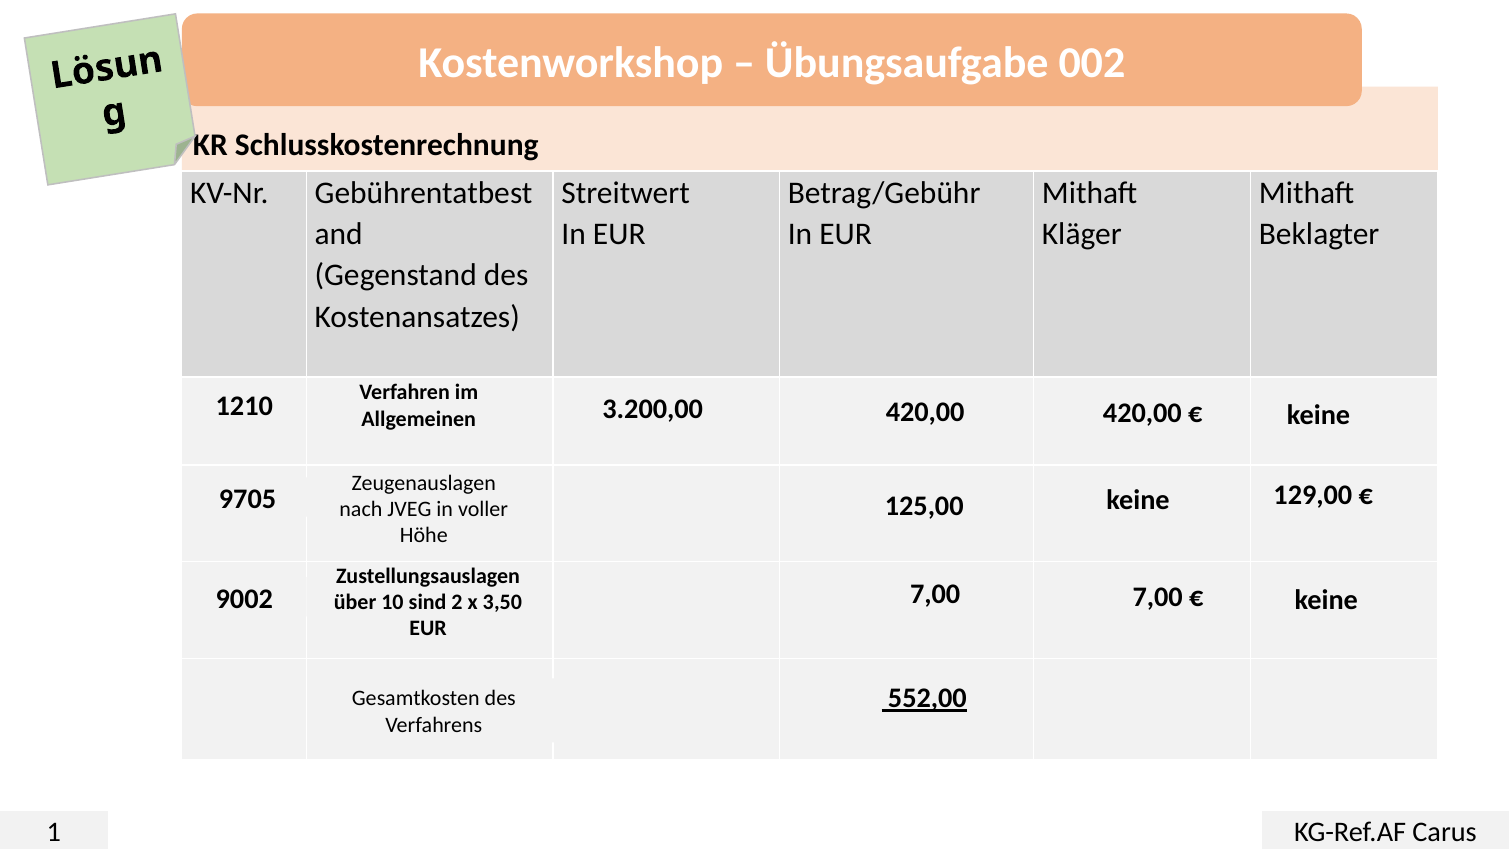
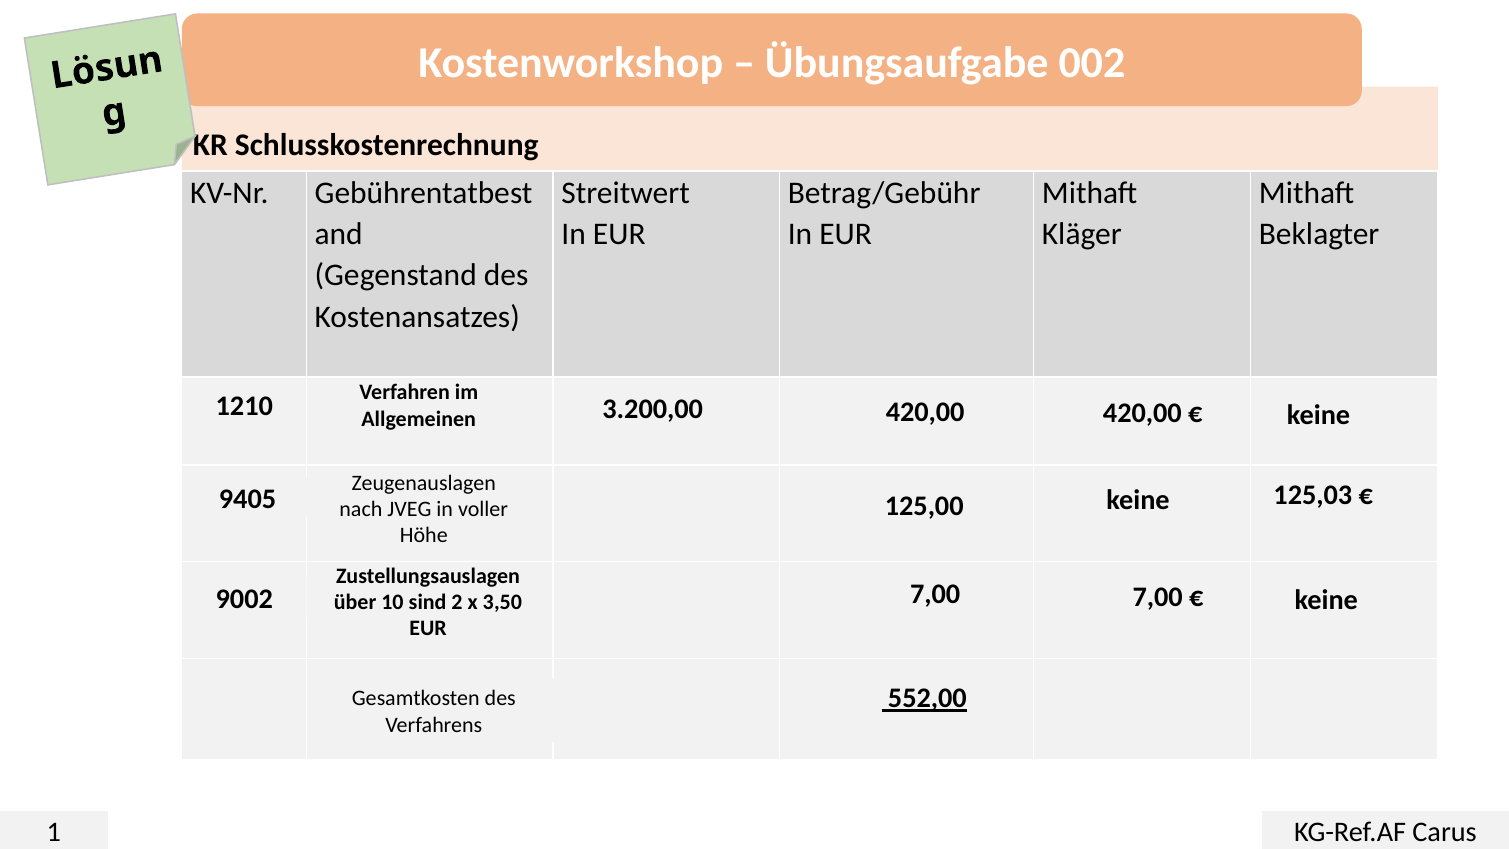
129,00: 129,00 -> 125,03 (1313, 495)
9705: 9705 -> 9405 (248, 499)
